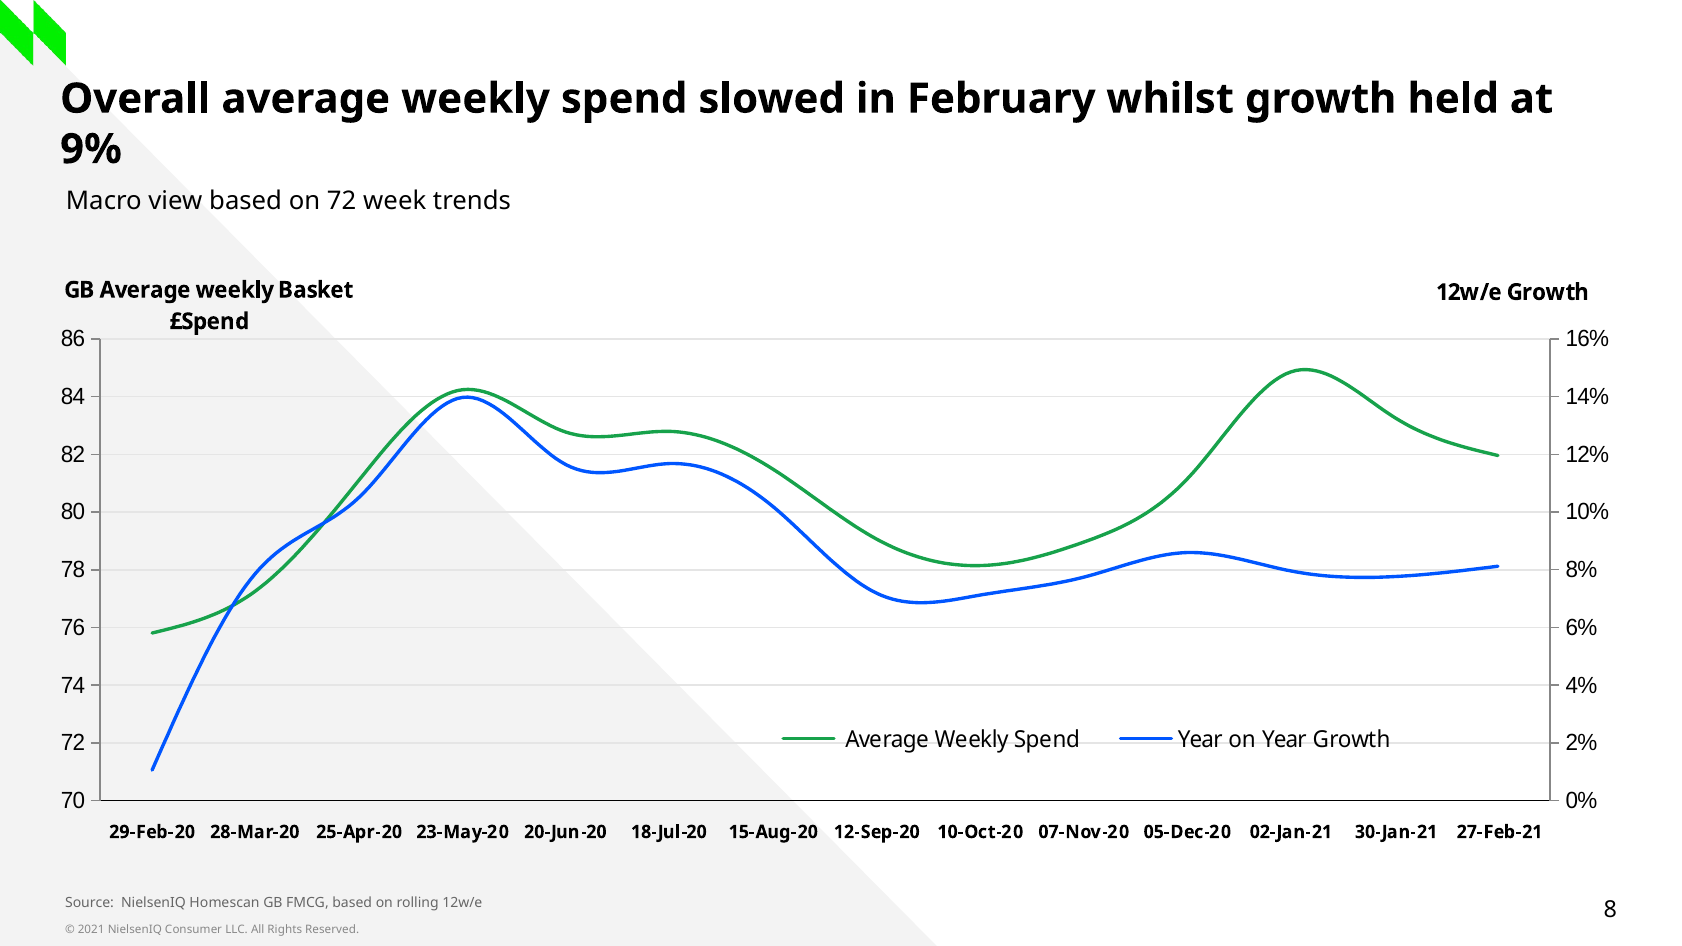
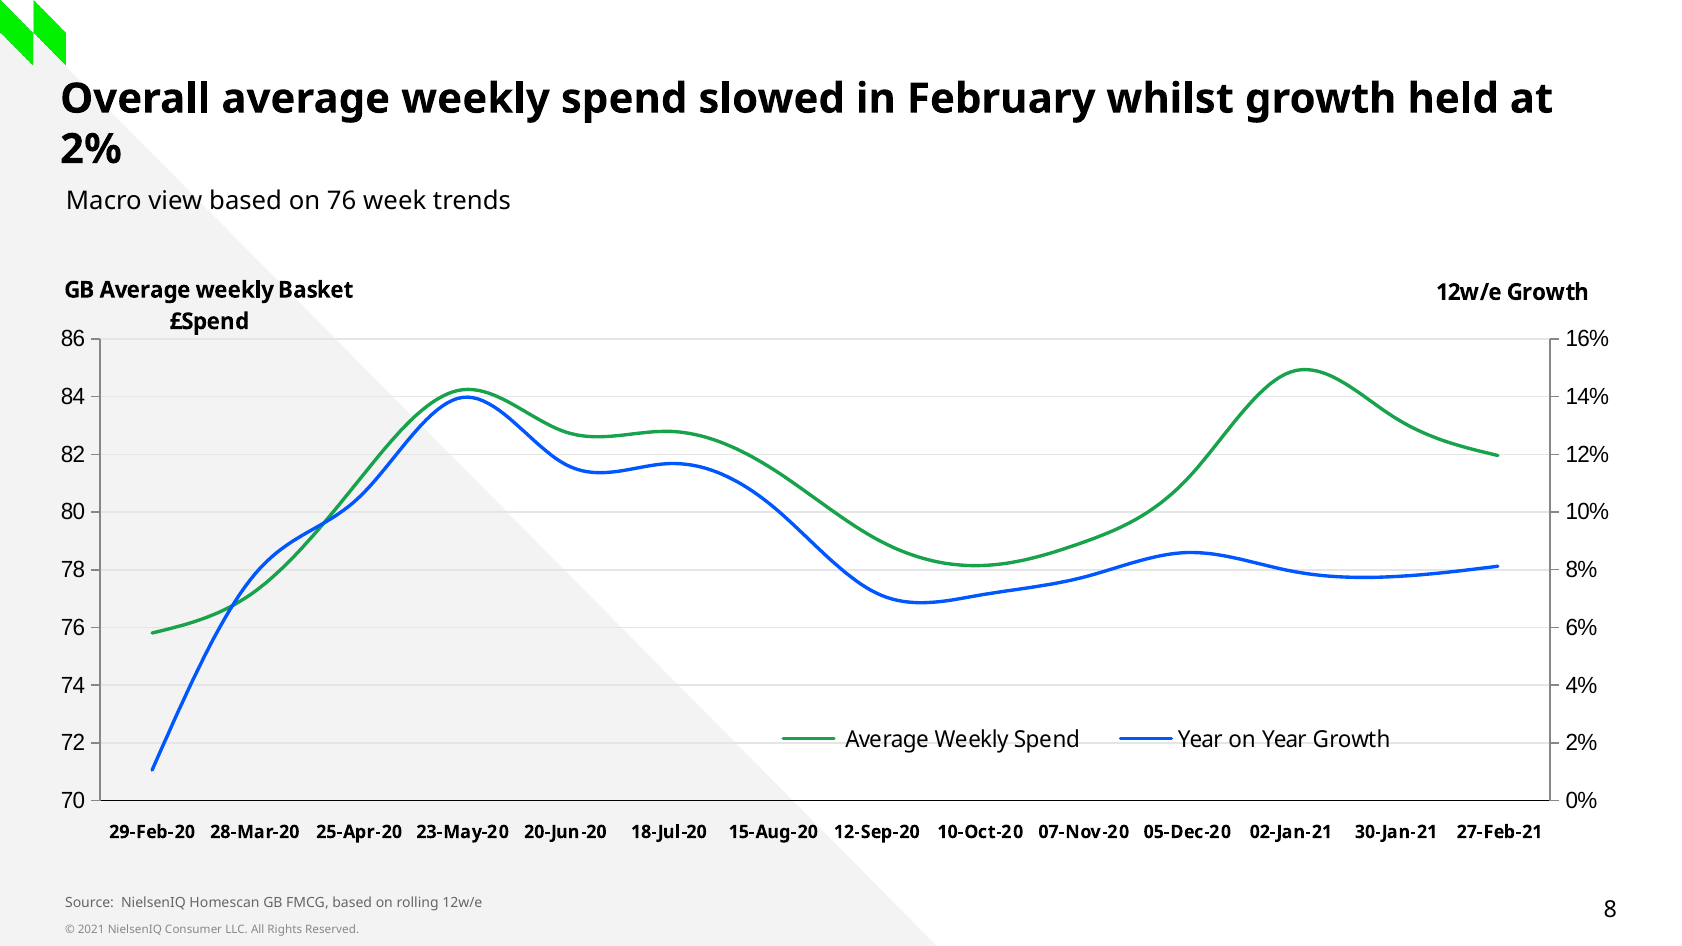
9%: 9% -> 2% (91, 149)
on 72: 72 -> 76 (342, 201)
